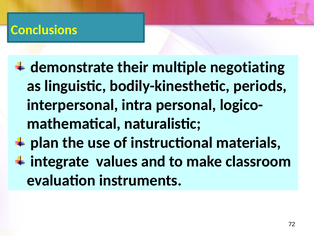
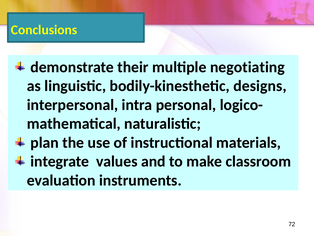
periods: periods -> designs (260, 86)
